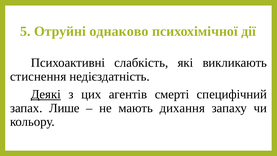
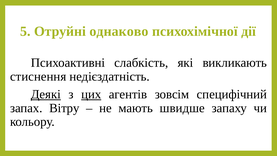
цих underline: none -> present (91, 94)
смерті: смерті -> зовсім (172, 94)
Лише: Лише -> Вітру (64, 108)
дихання: дихання -> швидше (182, 108)
